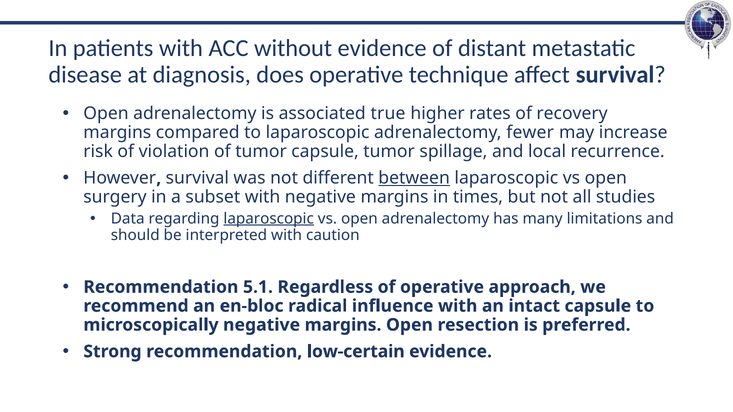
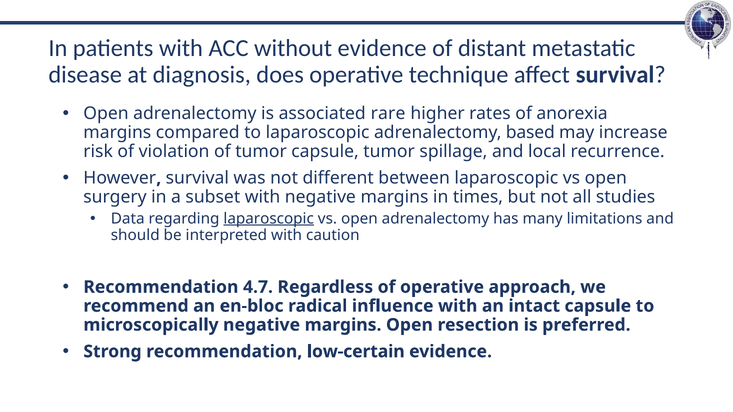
true: true -> rare (388, 114)
recovery: recovery -> anorexia (572, 114)
fewer: fewer -> based (530, 133)
between underline: present -> none (414, 178)
5.1: 5.1 -> 4.7 (258, 287)
